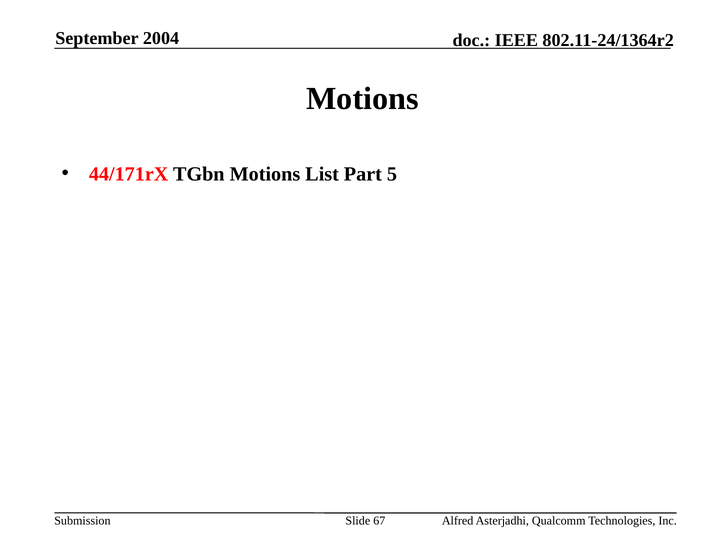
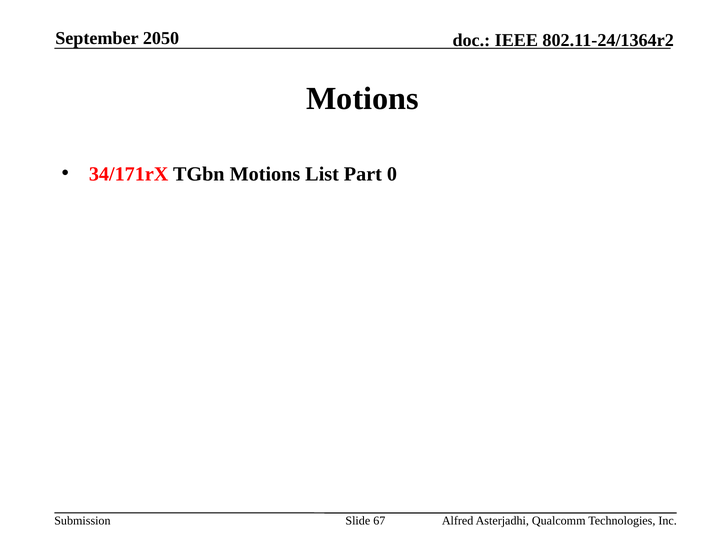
2004: 2004 -> 2050 (161, 38)
44/171rX: 44/171rX -> 34/171rX (129, 174)
5: 5 -> 0 (392, 174)
